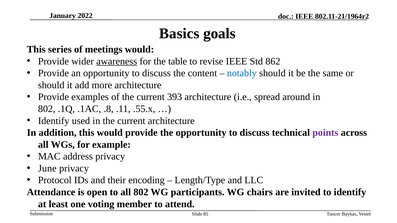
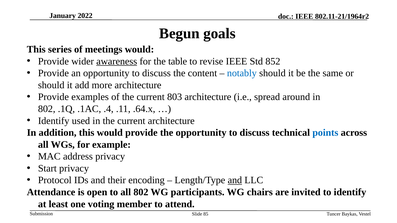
Basics: Basics -> Begun (179, 34)
862: 862 -> 852 (273, 61)
393: 393 -> 803 (175, 97)
.8: .8 -> .4 (109, 109)
.55.x: .55.x -> .64.x (144, 109)
points colour: purple -> blue (325, 133)
June: June -> Start (47, 169)
and underline: none -> present (235, 180)
